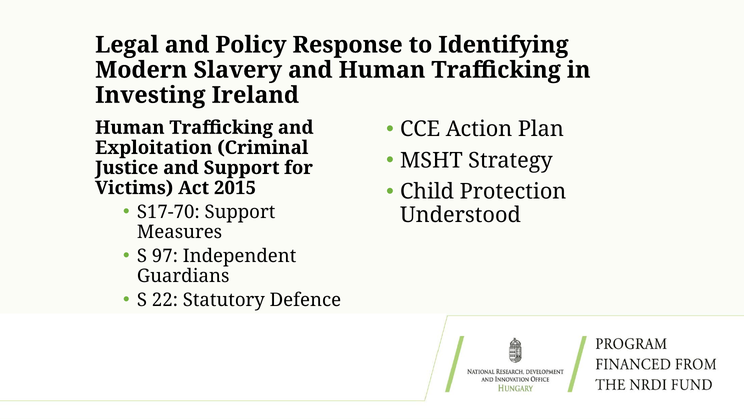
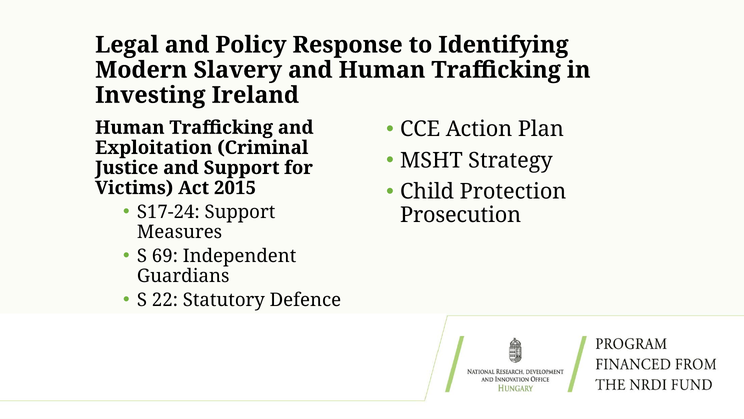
S17-70: S17-70 -> S17-24 (168, 212)
Understood: Understood -> Prosecution (461, 215)
97: 97 -> 69 (165, 256)
